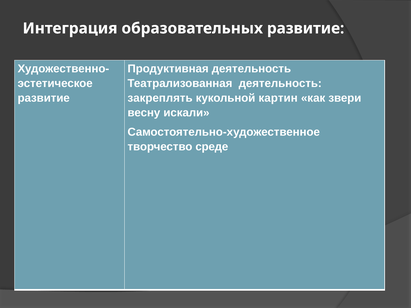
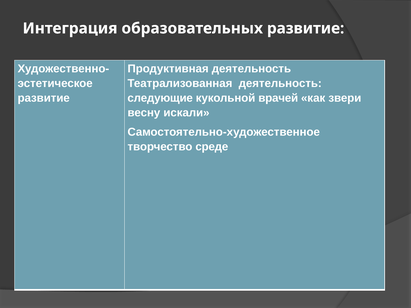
закреплять: закреплять -> следующие (160, 98)
картин: картин -> врачей (278, 98)
